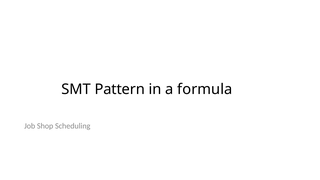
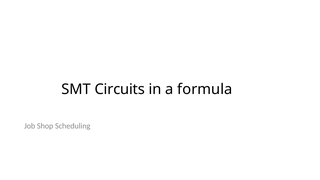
Pattern: Pattern -> Circuits (120, 89)
